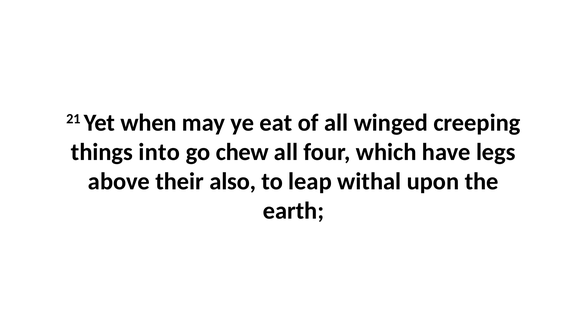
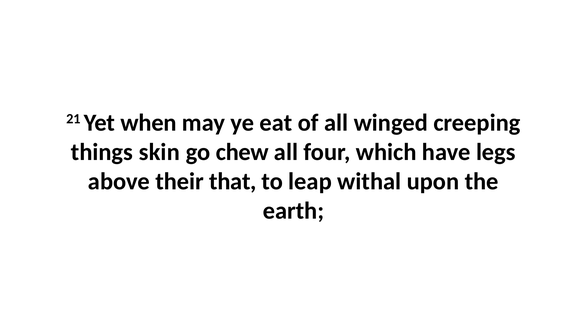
into: into -> skin (159, 152)
also: also -> that (233, 181)
